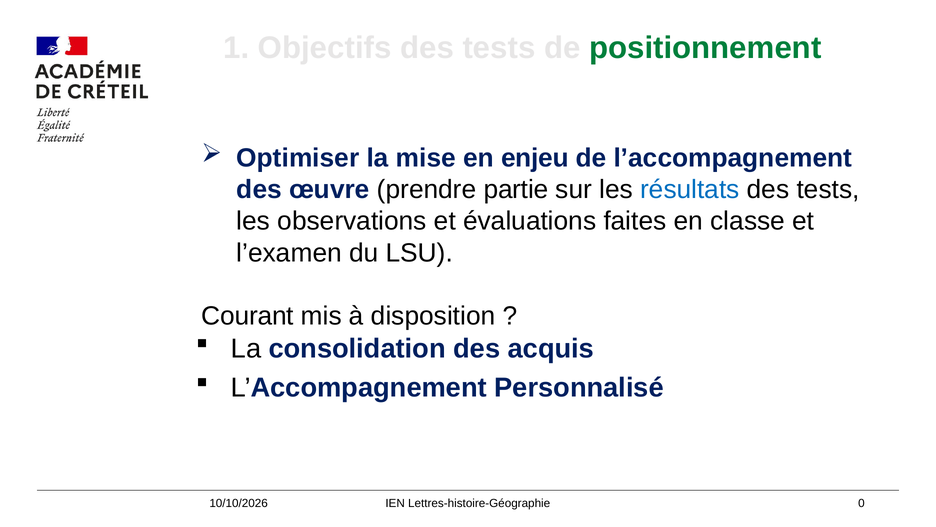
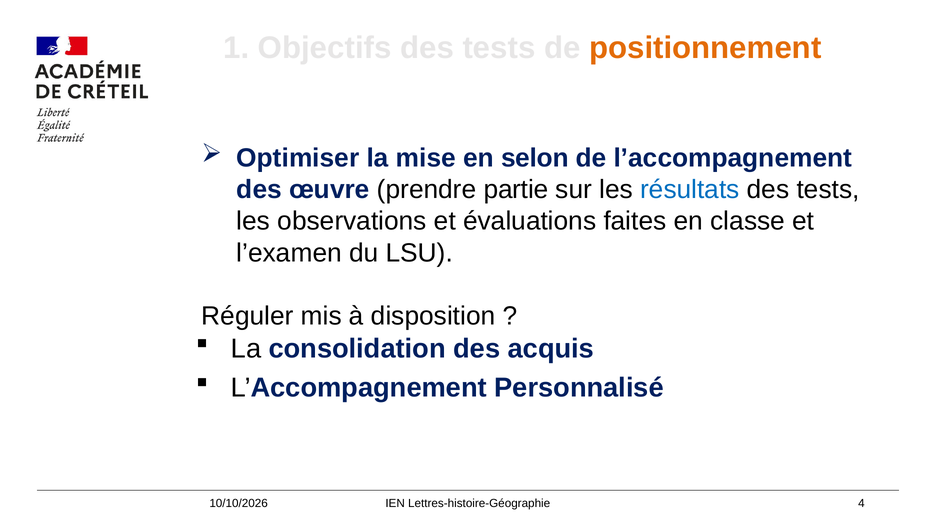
positionnement colour: green -> orange (705, 48)
enjeu: enjeu -> selon (535, 158)
Courant: Courant -> Réguler (247, 316)
0: 0 -> 4 (861, 503)
